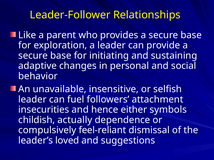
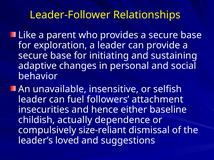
symbols: symbols -> baseline (168, 110)
feel-reliant: feel-reliant -> size-reliant (102, 131)
